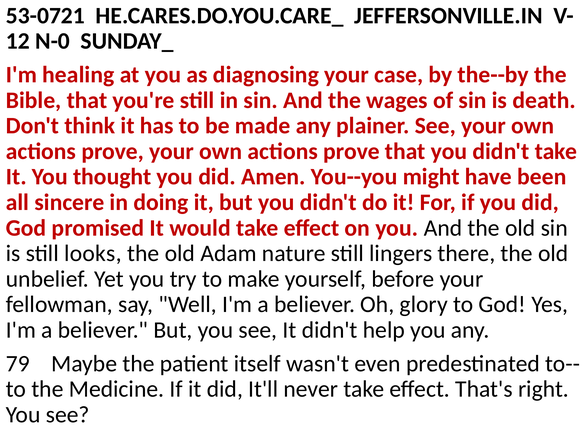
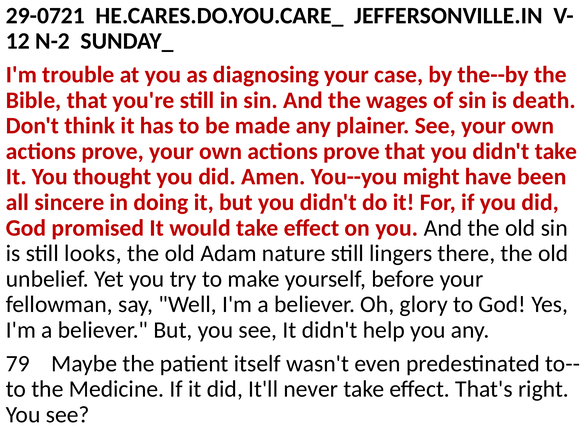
53-0721: 53-0721 -> 29-0721 (45, 16)
N-0: N-0 -> N-2 (53, 41)
healing: healing -> trouble (78, 75)
